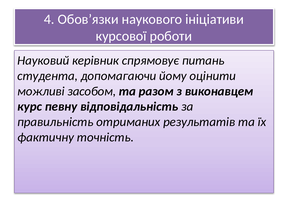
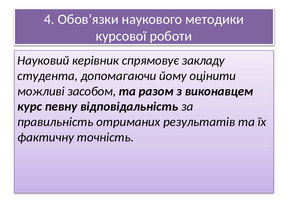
ініціативи: ініціативи -> методики (215, 19)
питань: питань -> закладу (203, 60)
